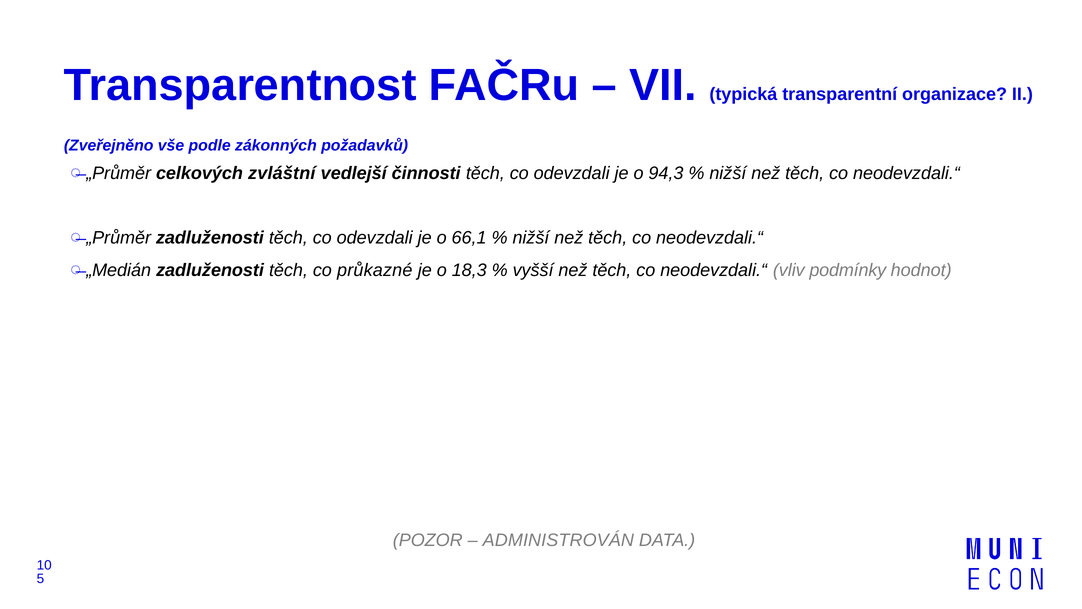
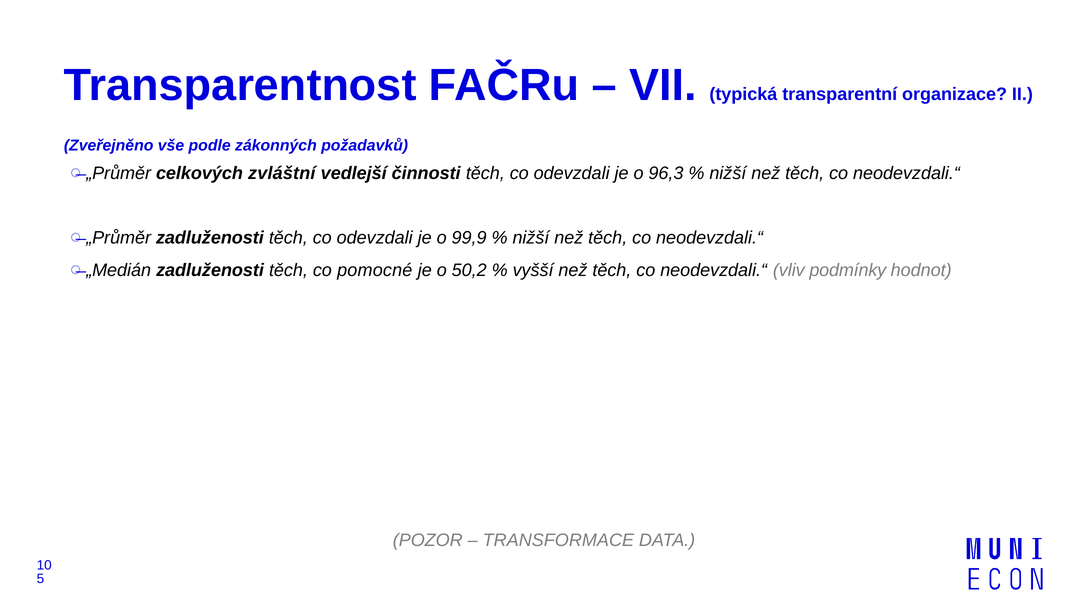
94,3: 94,3 -> 96,3 (666, 173)
66,1: 66,1 -> 99,9 (469, 238)
průkazné: průkazné -> pomocné (375, 270)
18,3: 18,3 -> 50,2 (469, 270)
ADMINISTROVÁN: ADMINISTROVÁN -> TRANSFORMACE (558, 540)
